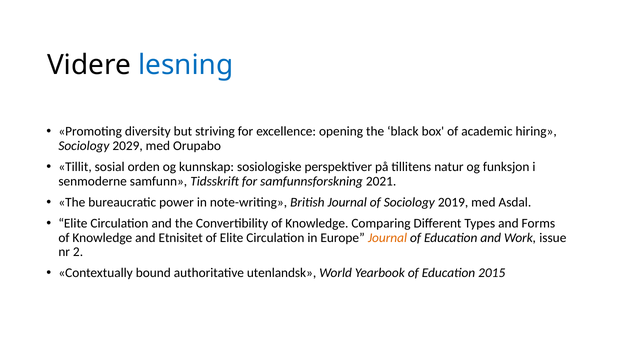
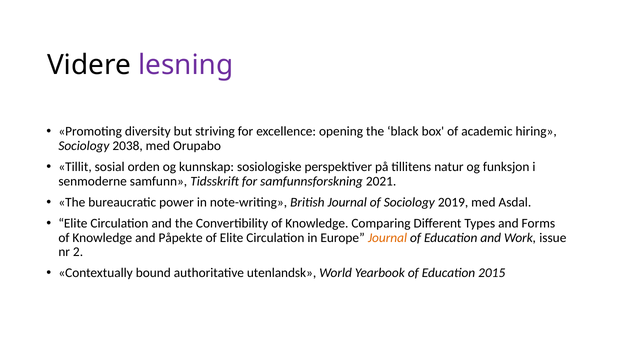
lesning colour: blue -> purple (186, 65)
2029: 2029 -> 2038 (128, 146)
Etnisitet: Etnisitet -> Påpekte (181, 238)
